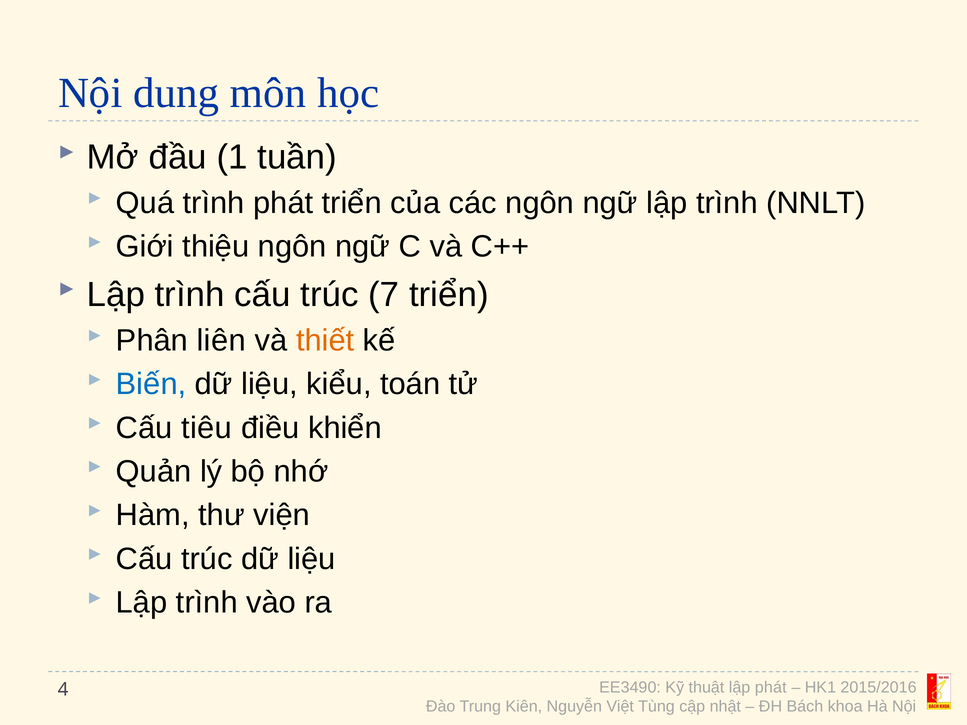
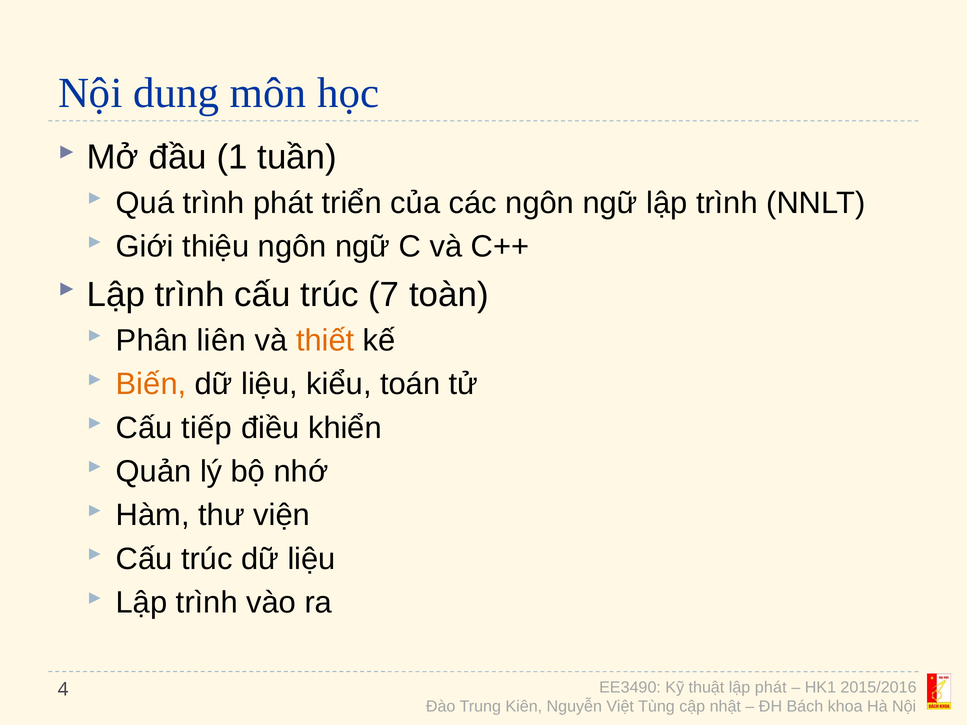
7 triển: triển -> toàn (449, 295)
Biến colour: blue -> orange (151, 384)
tiêu: tiêu -> tiếp (207, 428)
